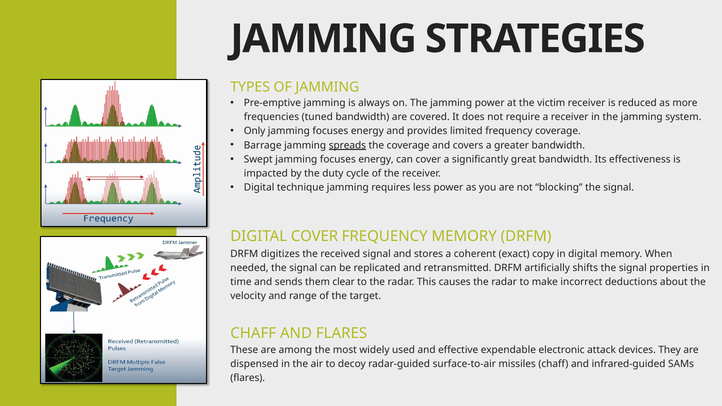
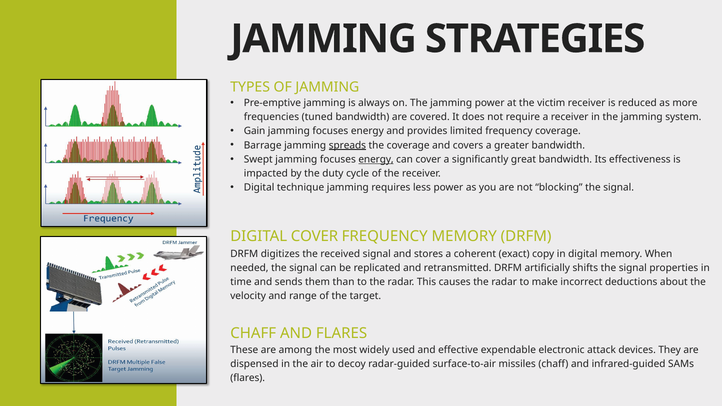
Only: Only -> Gain (255, 131)
energy underline: none -> present (376, 159)
clear: clear -> than (344, 282)
